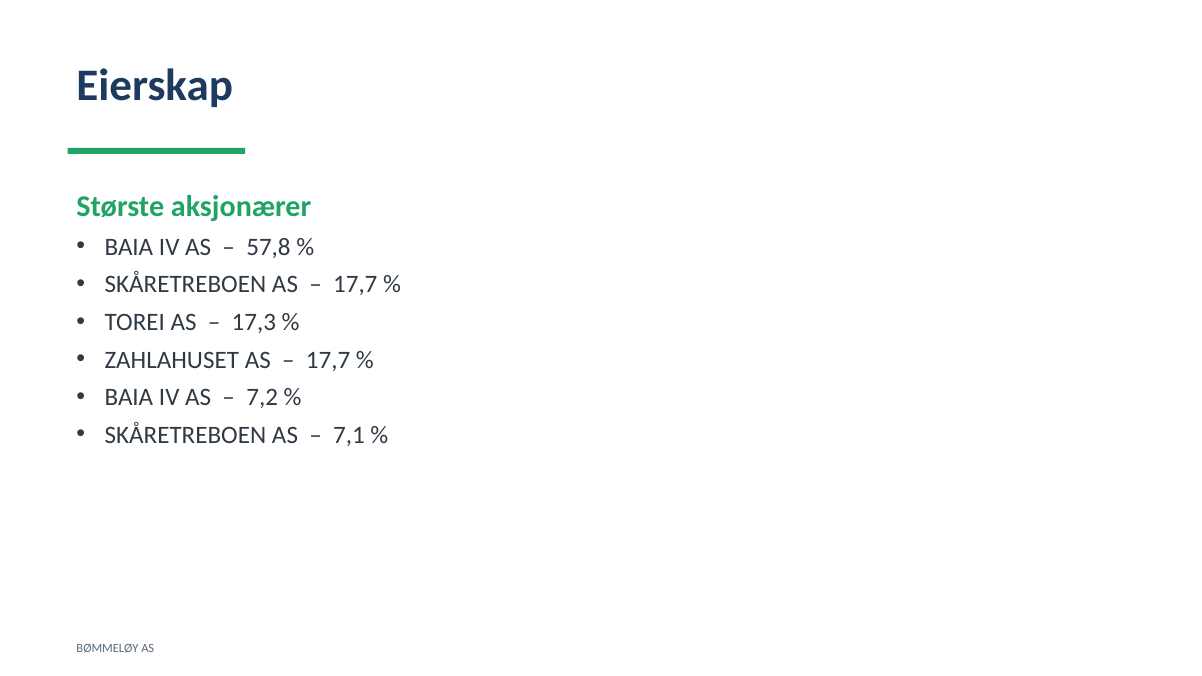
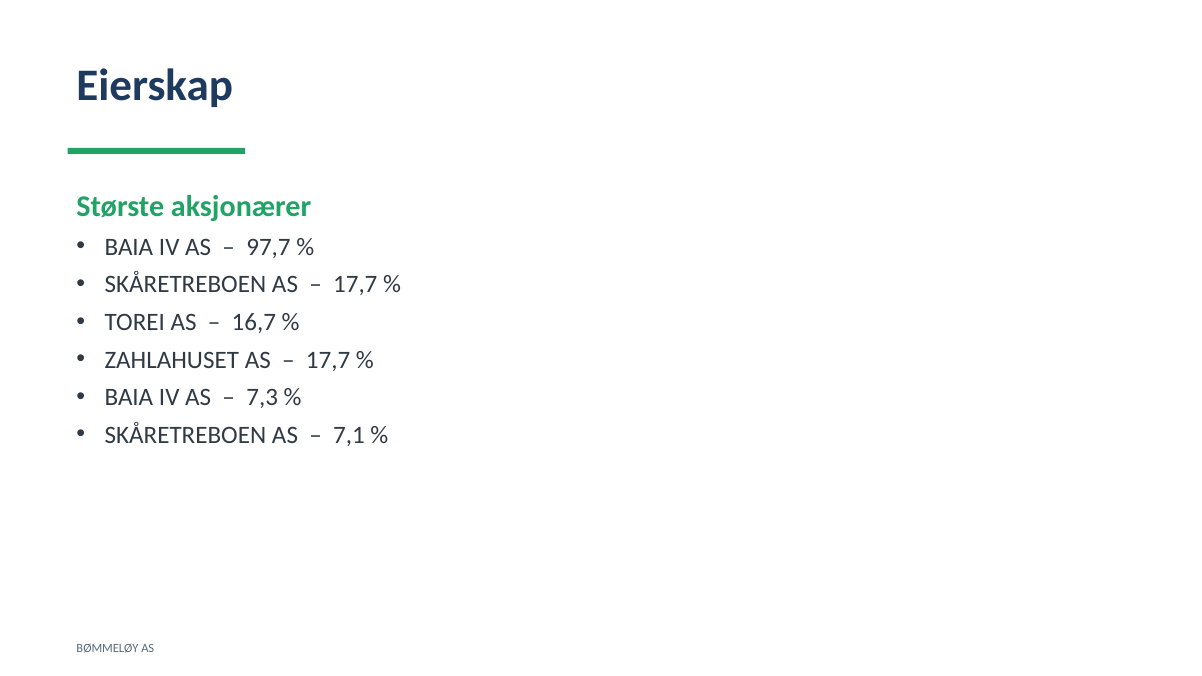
57,8: 57,8 -> 97,7 (268, 247)
17,3: 17,3 -> 16,7 (254, 322)
7,2: 7,2 -> 7,3 (262, 398)
